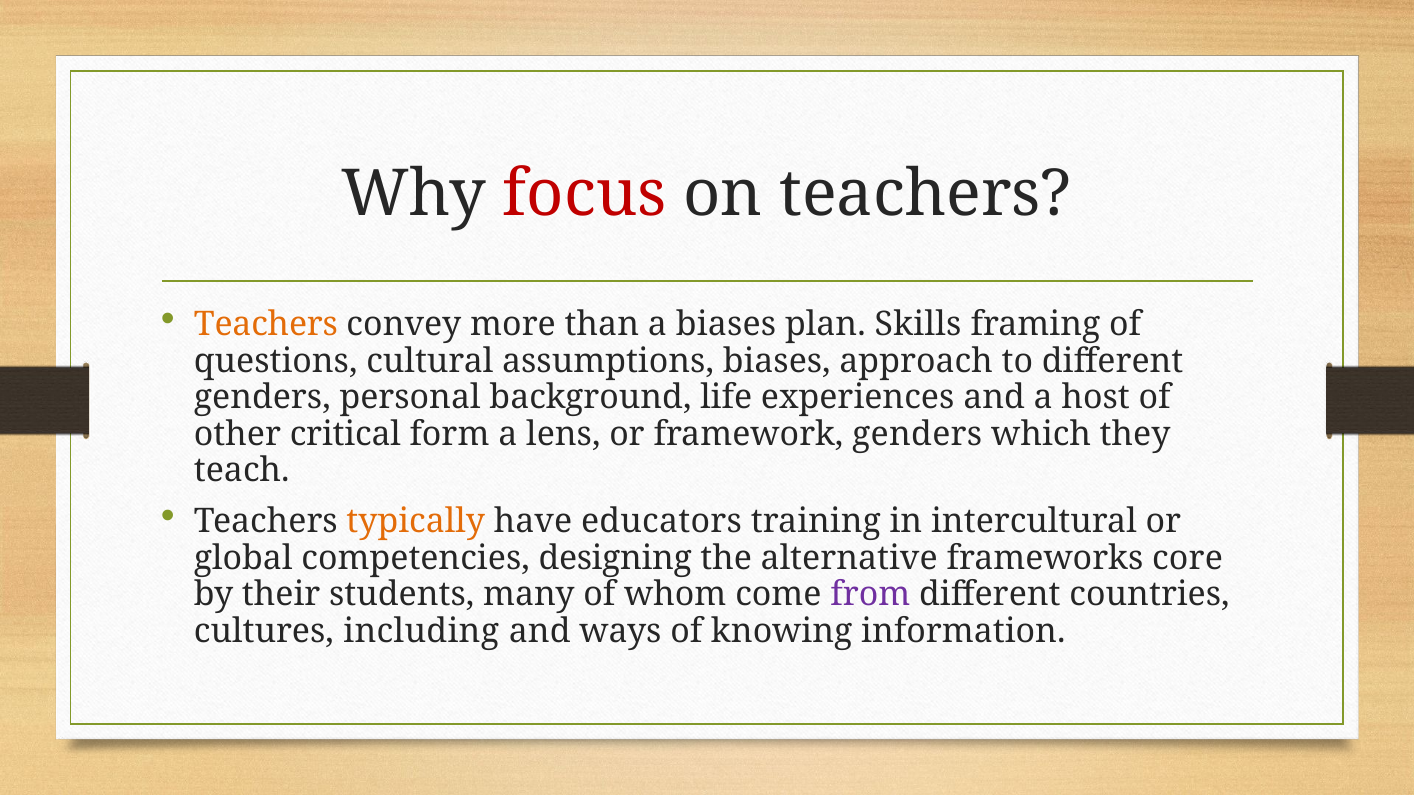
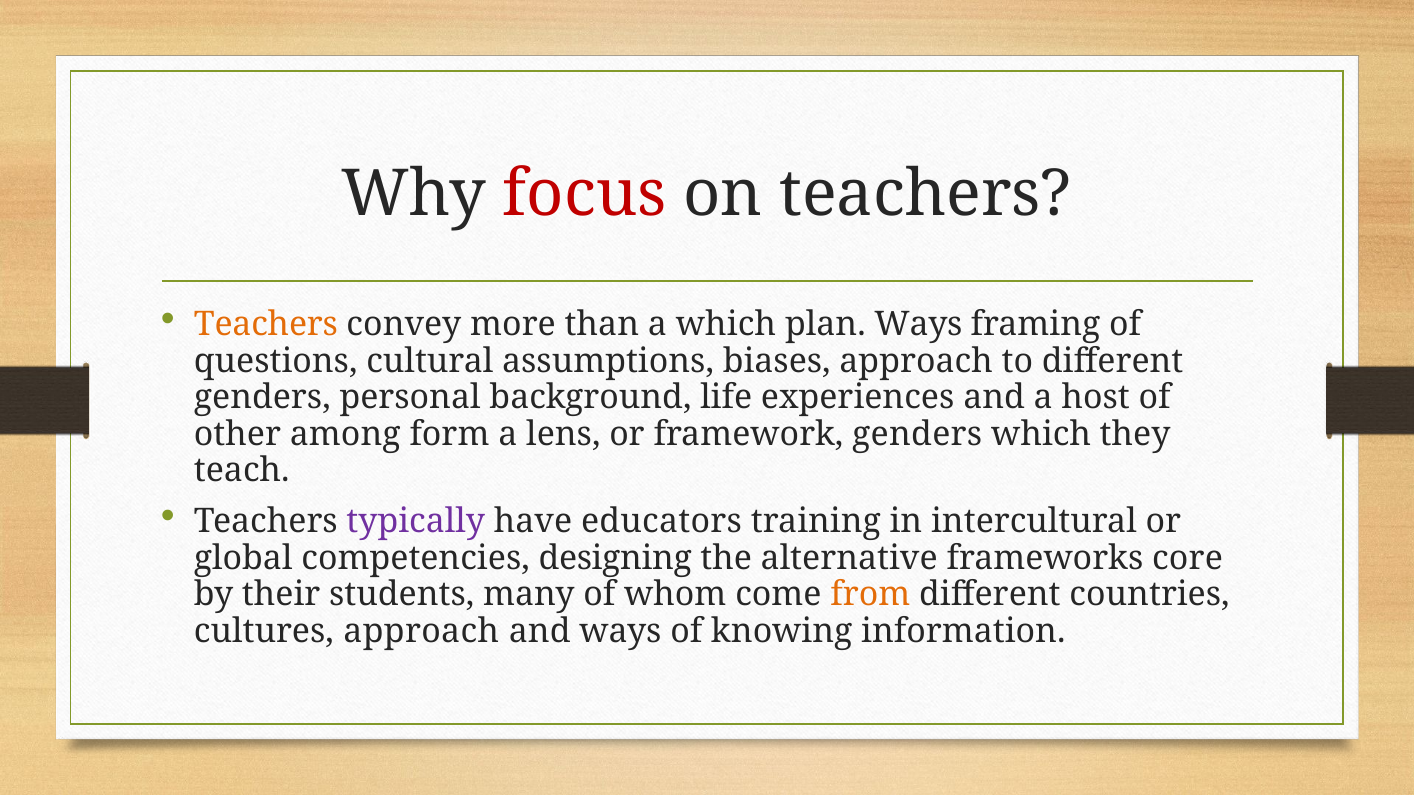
a biases: biases -> which (726, 325)
plan Skills: Skills -> Ways (918, 325)
critical: critical -> among (345, 434)
typically colour: orange -> purple (416, 522)
from colour: purple -> orange (870, 595)
cultures including: including -> approach (421, 631)
